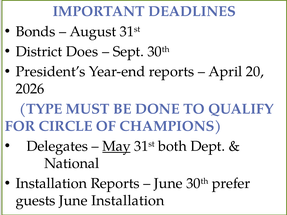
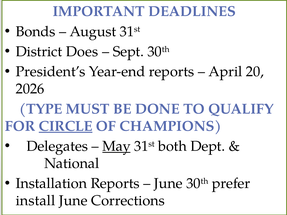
CIRCLE underline: none -> present (66, 126)
guests: guests -> install (35, 201)
June Installation: Installation -> Corrections (128, 201)
